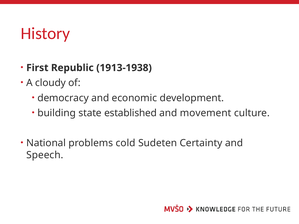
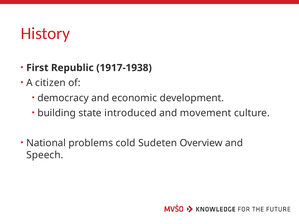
1913-1938: 1913-1938 -> 1917-1938 (124, 68)
cloudy: cloudy -> citizen (50, 83)
established: established -> introduced (130, 113)
Certainty: Certainty -> Overview (201, 143)
